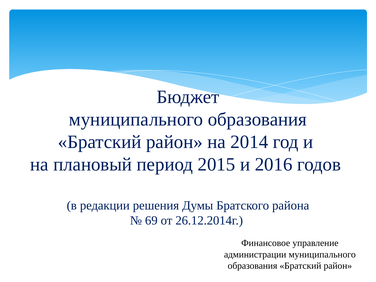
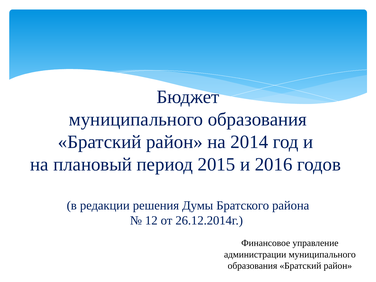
69: 69 -> 12 (151, 220)
